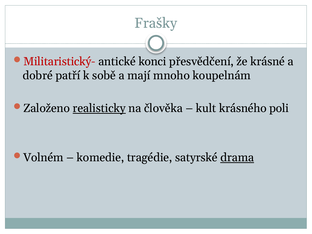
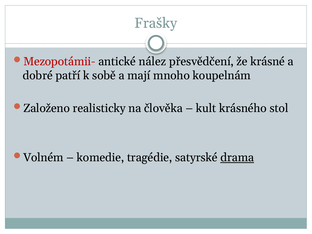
Militaristický-: Militaristický- -> Mezopotámii- (59, 61)
konci: konci -> nález (152, 61)
realisticky underline: present -> none (99, 108)
poli: poli -> stol (279, 108)
